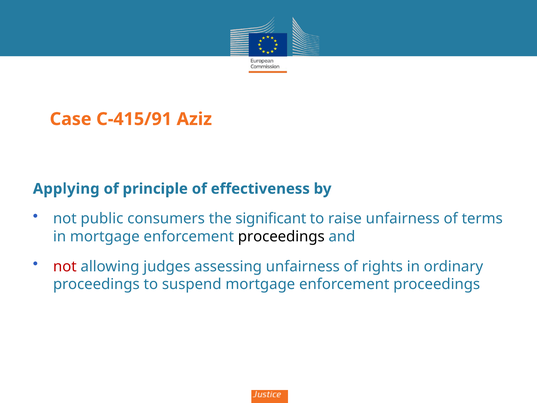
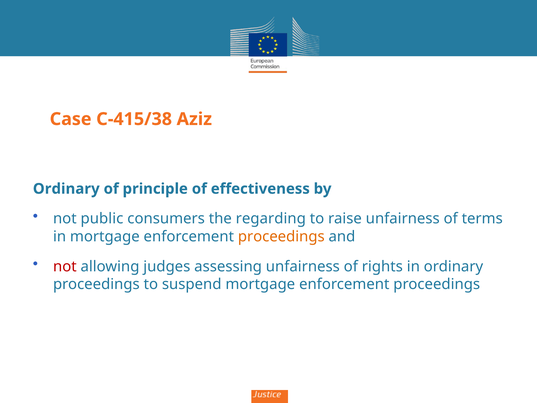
C-415/91: C-415/91 -> C-415/38 (134, 119)
Applying: Applying -> Ordinary (66, 189)
significant: significant -> regarding (271, 219)
proceedings colour: black -> orange (281, 236)
